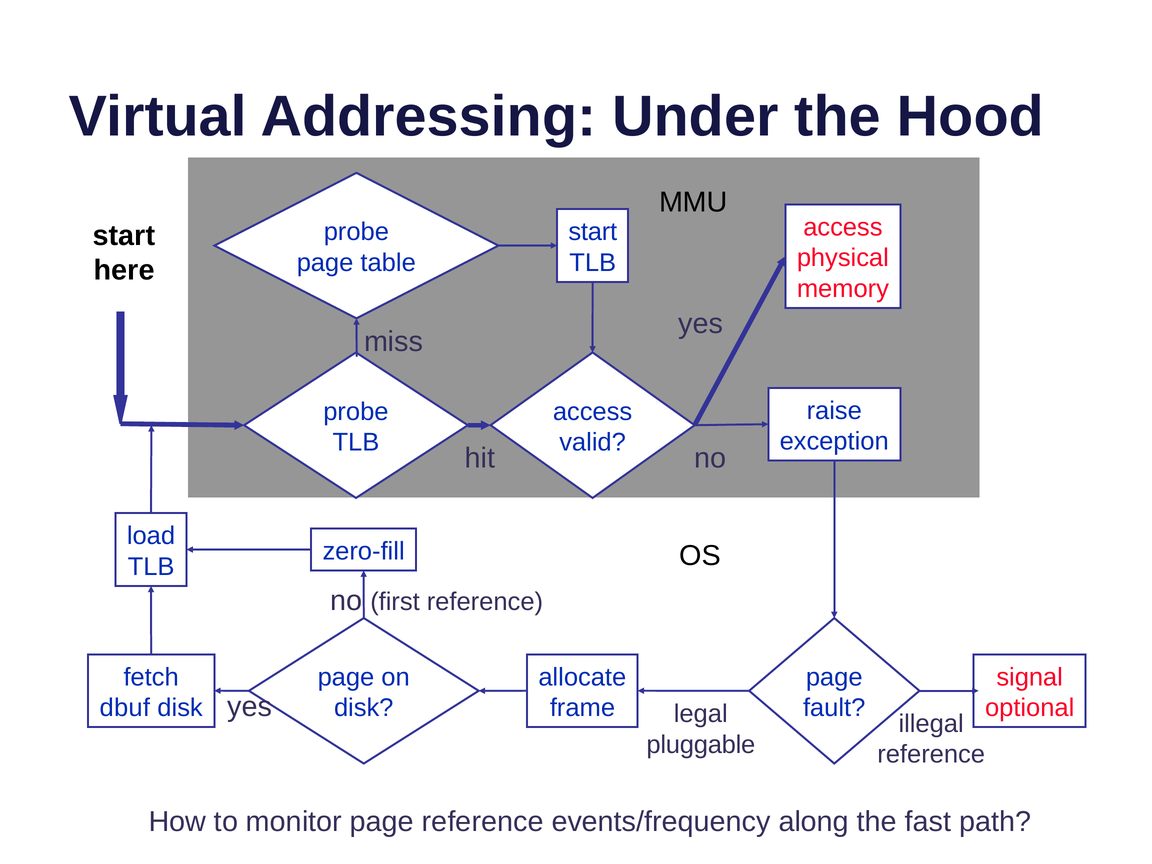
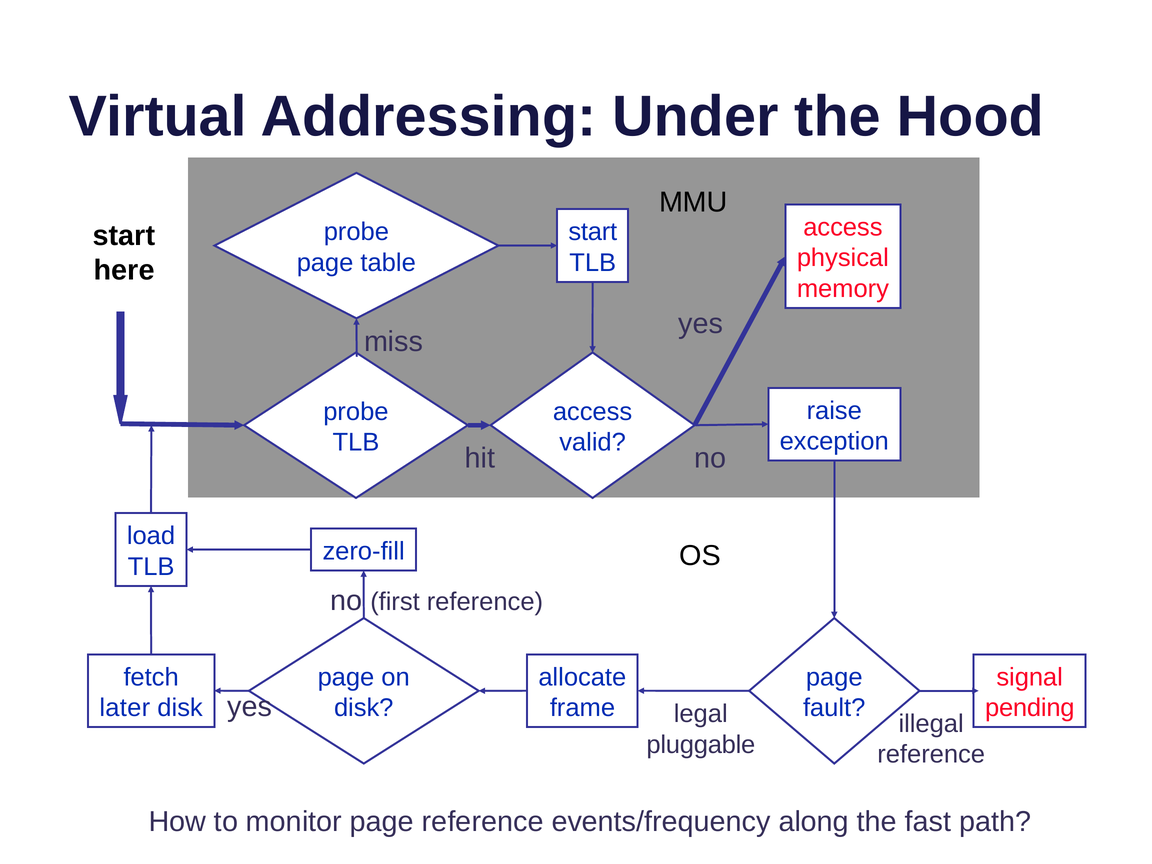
dbuf: dbuf -> later (125, 708)
optional: optional -> pending (1030, 708)
